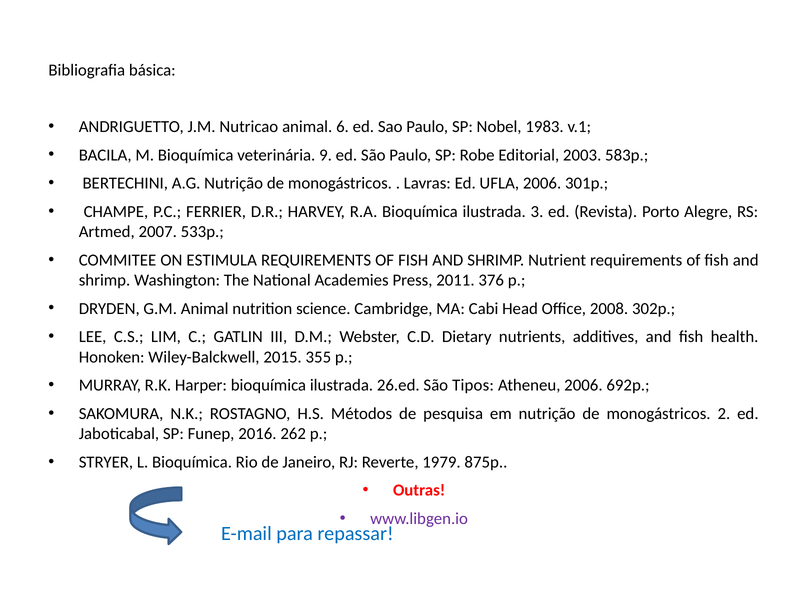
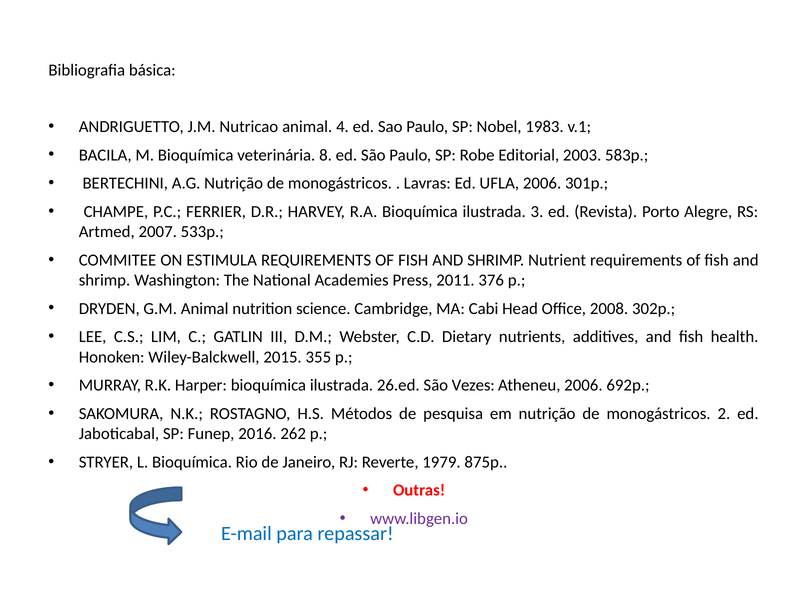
6: 6 -> 4 (342, 127)
9: 9 -> 8 (326, 155)
Tipos: Tipos -> Vezes (473, 385)
